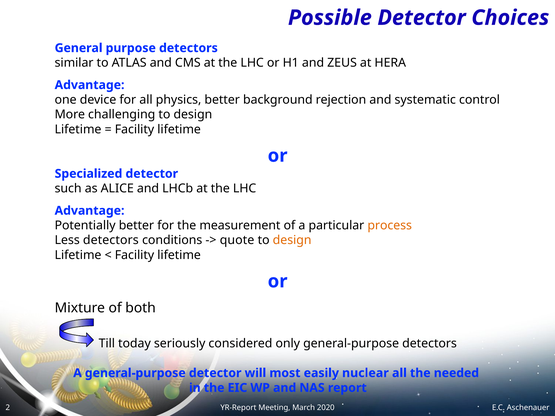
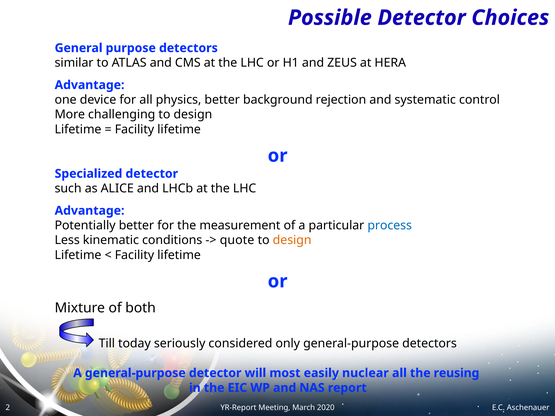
process colour: orange -> blue (390, 226)
Less detectors: detectors -> kinematic (111, 240)
needed: needed -> reusing (456, 373)
